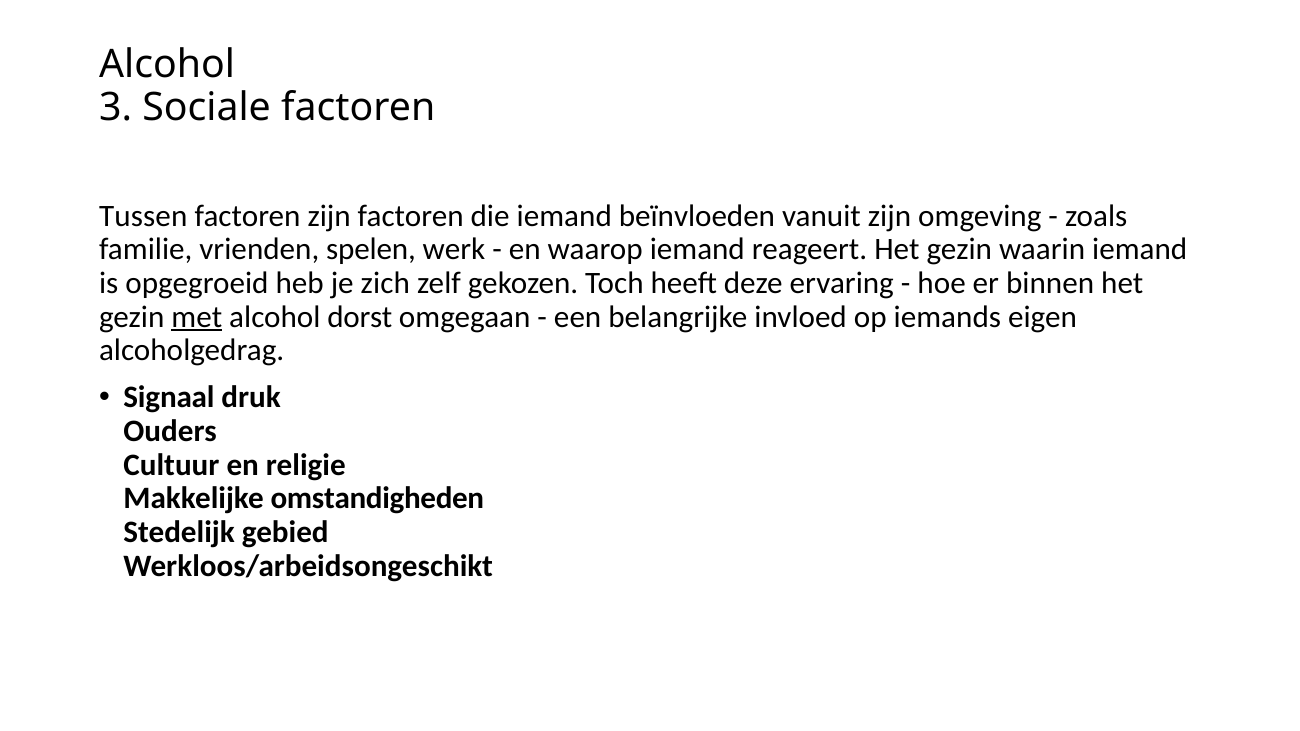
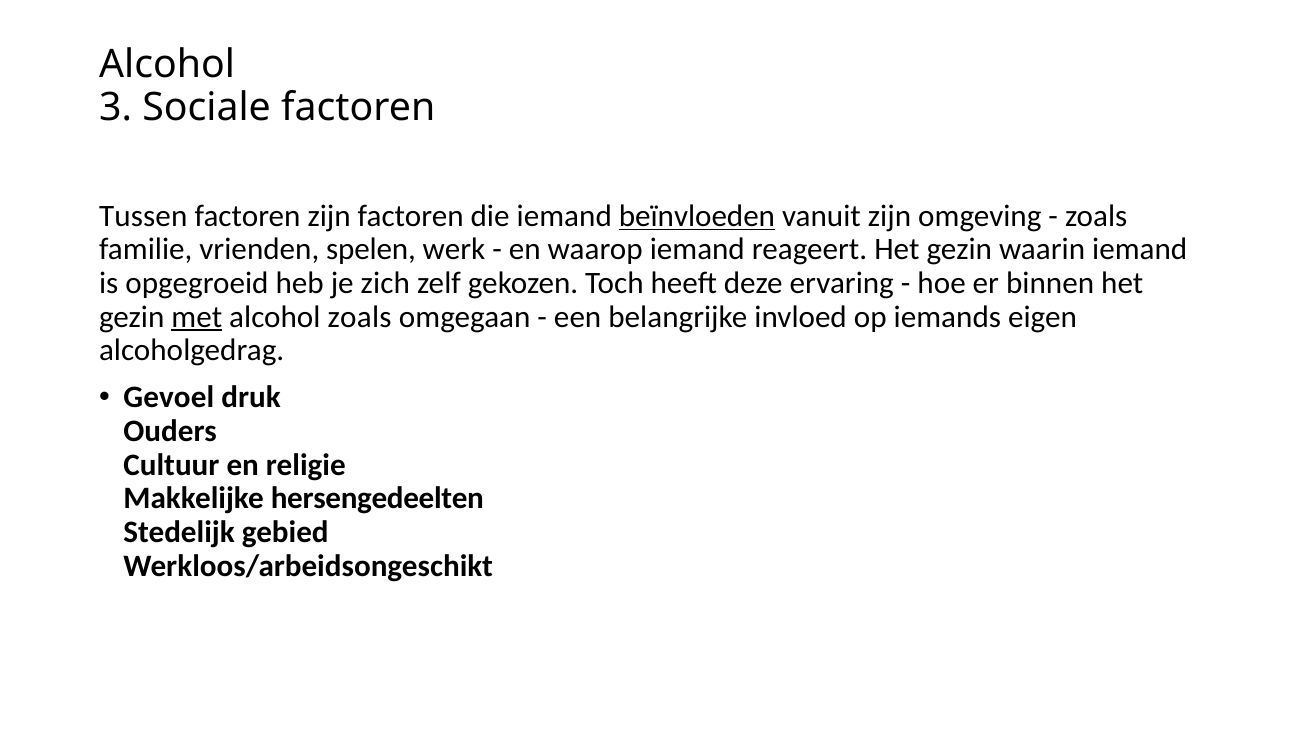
beïnvloeden underline: none -> present (697, 216)
alcohol dorst: dorst -> zoals (360, 317)
Signaal: Signaal -> Gevoel (169, 398)
omstandigheden: omstandigheden -> hersengedeelten (377, 499)
